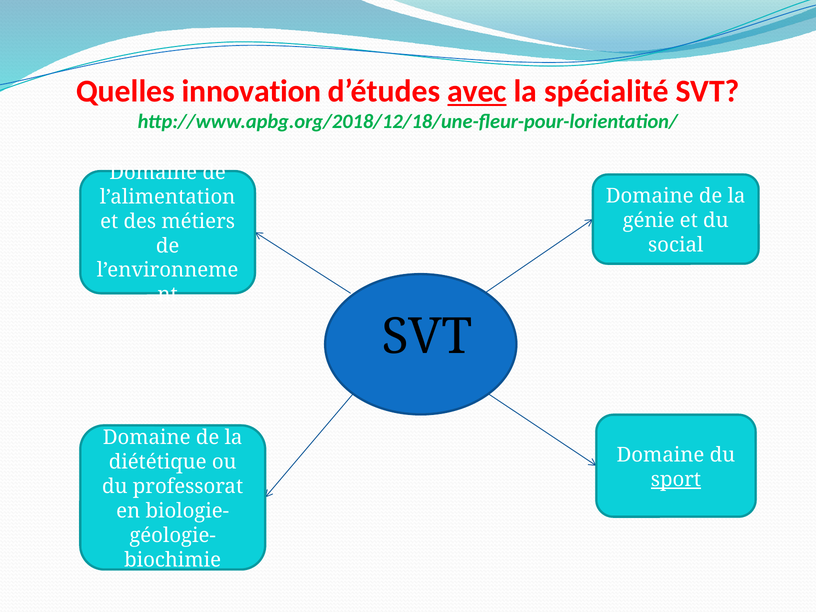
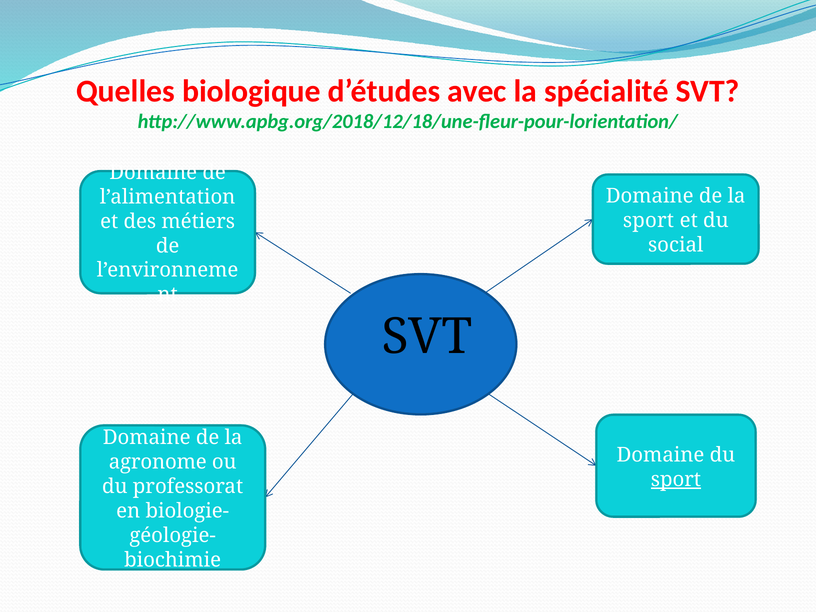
innovation: innovation -> biologique (252, 91)
avec underline: present -> none (477, 91)
génie: génie -> sport (648, 221)
diététique: diététique -> agronome (158, 462)
